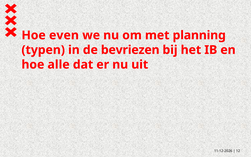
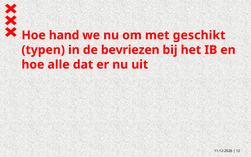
even: even -> hand (64, 35)
planning: planning -> geschikt (199, 35)
